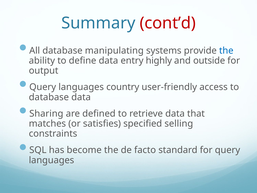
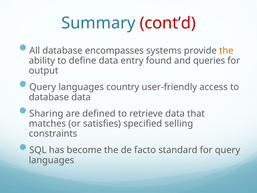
manipulating: manipulating -> encompasses (114, 51)
the colour: blue -> orange (226, 51)
highly: highly -> found (159, 61)
outside: outside -> queries (209, 61)
